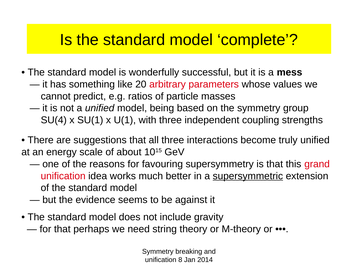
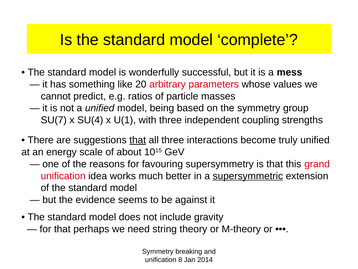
SU(4: SU(4 -> SU(7 (54, 120)
SU(1: SU(1 -> SU(4 (90, 120)
that underline: none -> present (138, 140)
